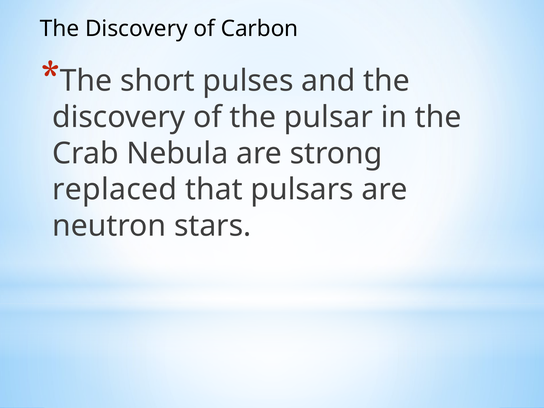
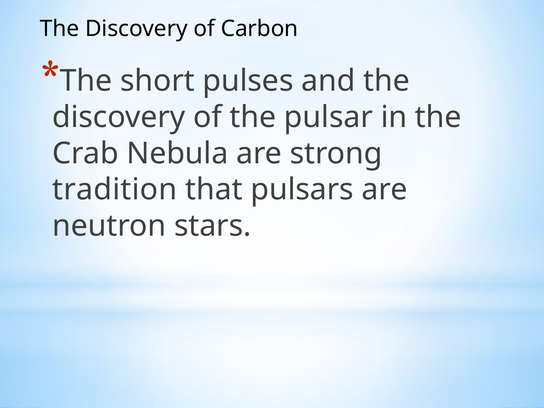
replaced: replaced -> tradition (115, 190)
